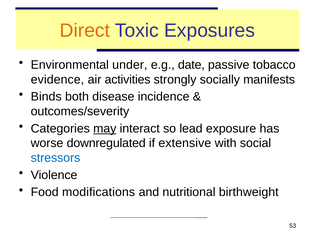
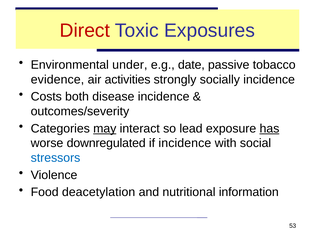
Direct colour: orange -> red (85, 30)
socially manifests: manifests -> incidence (269, 80)
Binds: Binds -> Costs (46, 97)
has underline: none -> present (269, 129)
if extensive: extensive -> incidence (185, 143)
modifications: modifications -> deacetylation (99, 192)
birthweight: birthweight -> information (249, 192)
